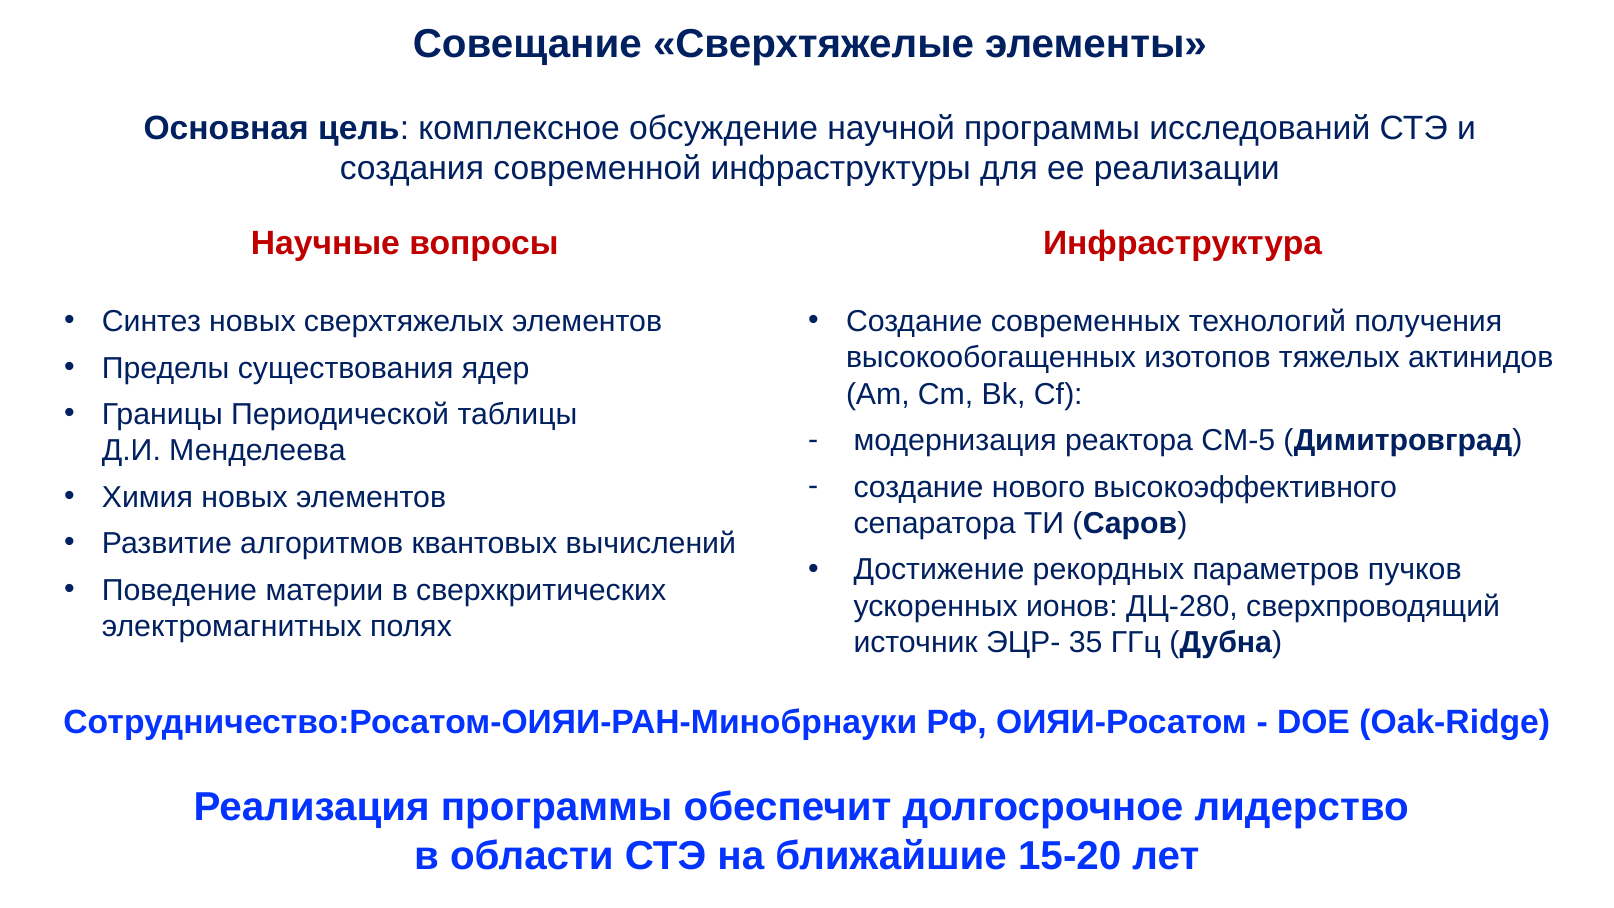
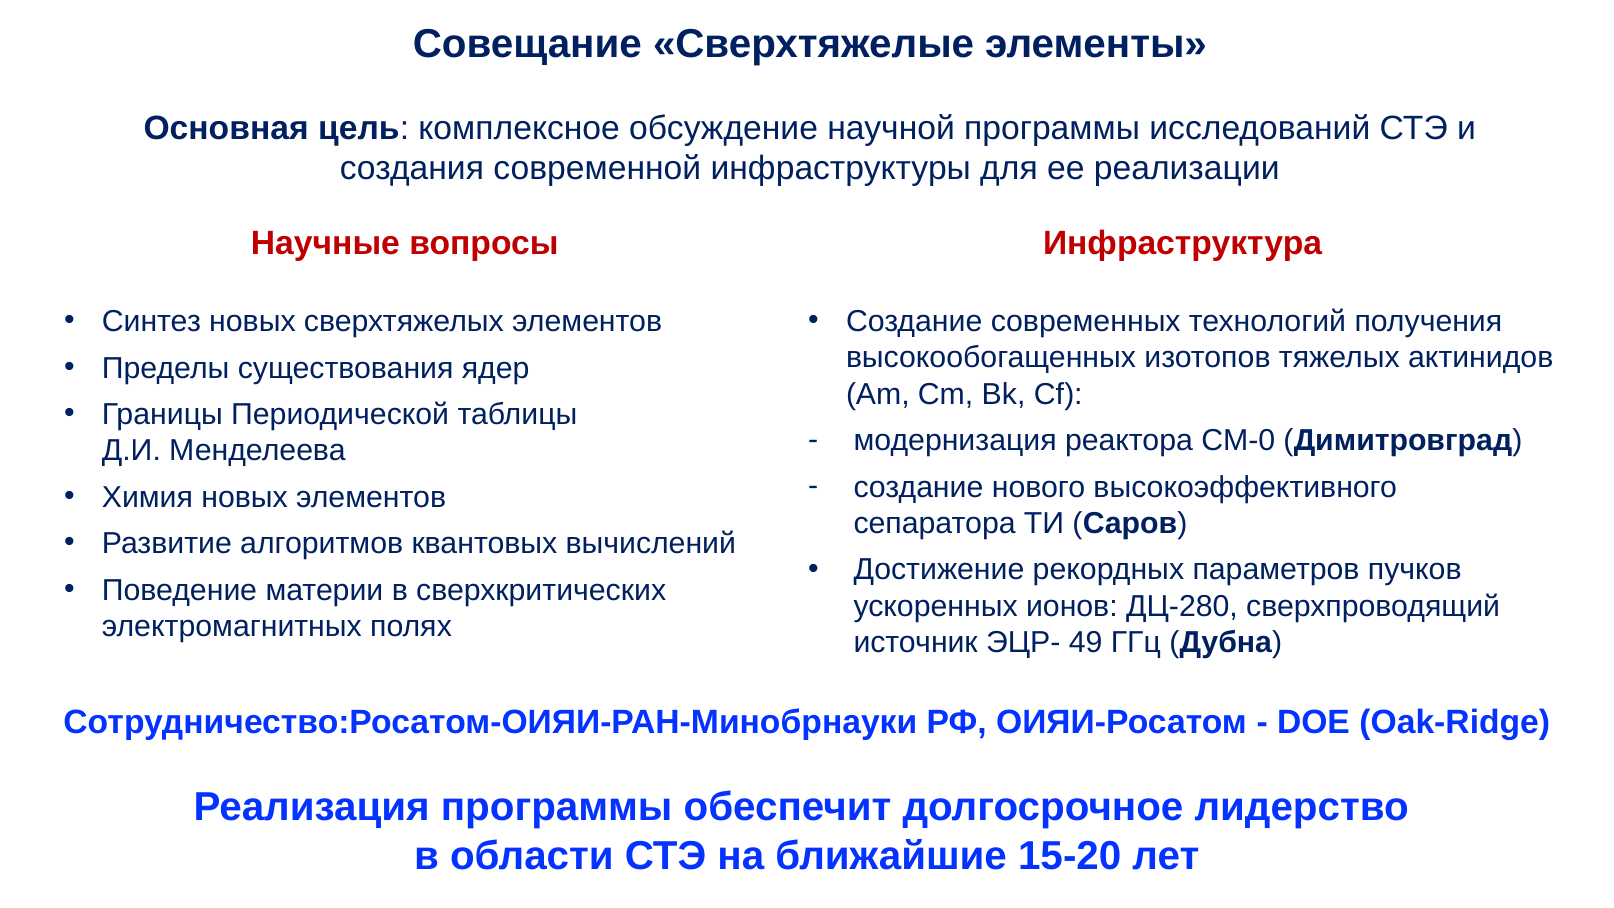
СМ-5: СМ-5 -> СМ-0 (1238, 441)
35: 35 -> 49 (1086, 642)
